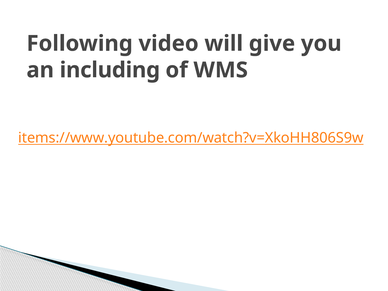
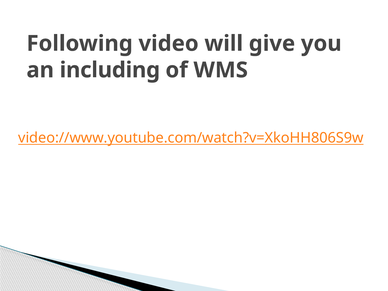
items://www.youtube.com/watch?v=XkoHH806S9w: items://www.youtube.com/watch?v=XkoHH806S9w -> video://www.youtube.com/watch?v=XkoHH806S9w (191, 138)
